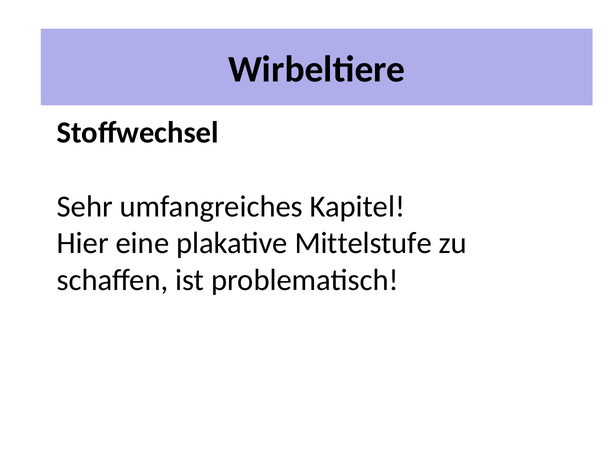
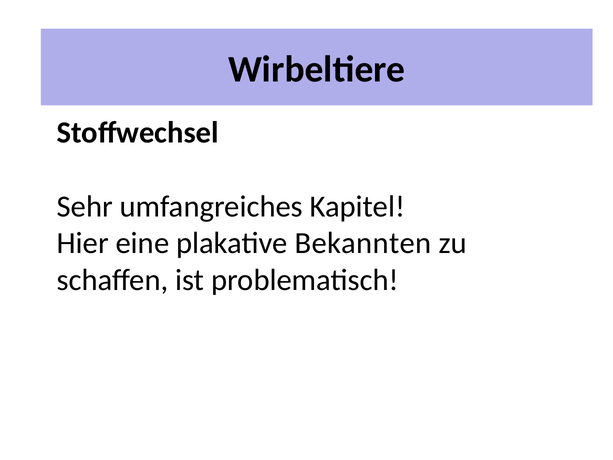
Mittelstufe: Mittelstufe -> Bekannten (363, 243)
